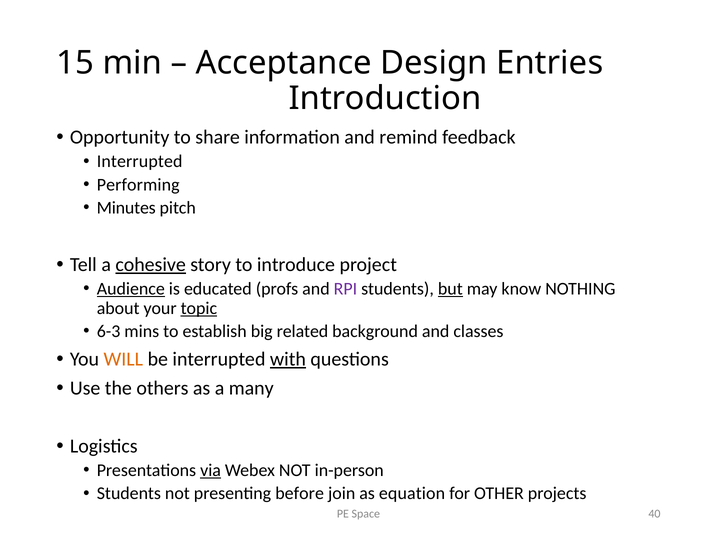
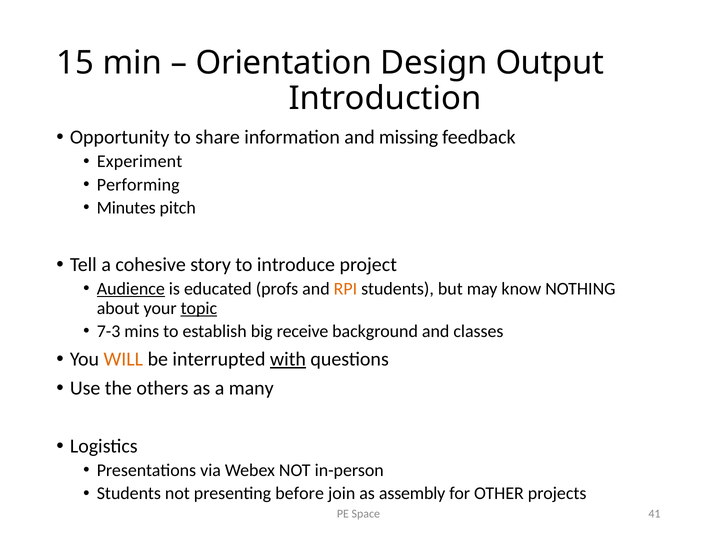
Acceptance: Acceptance -> Orientation (284, 63)
Entries: Entries -> Output (550, 63)
remind: remind -> missing (409, 137)
Interrupted: Interrupted -> Experiment (140, 161)
cohesive underline: present -> none (151, 265)
RPI colour: purple -> orange (345, 289)
but underline: present -> none (450, 289)
6-3: 6-3 -> 7-3 (109, 331)
related: related -> receive (302, 331)
via underline: present -> none (211, 470)
equation: equation -> assembly (412, 493)
40: 40 -> 41 (654, 513)
